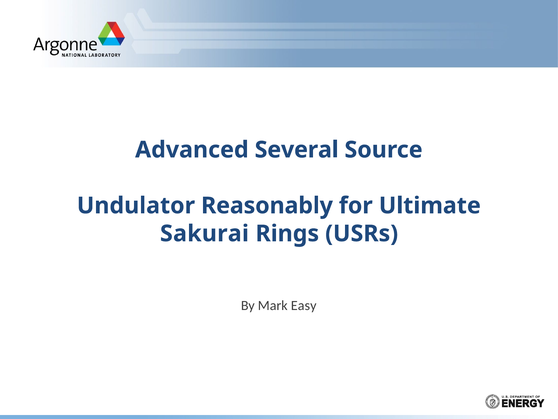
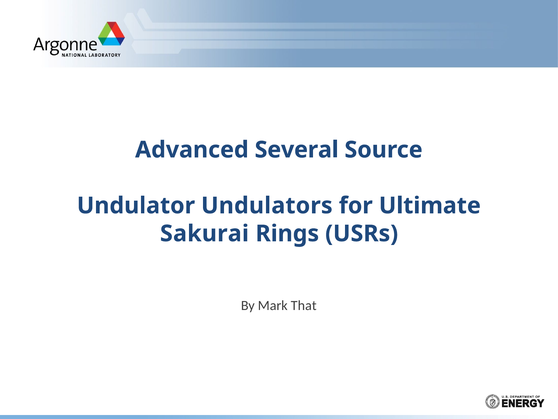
Reasonably: Reasonably -> Undulators (267, 205)
Easy: Easy -> That (304, 305)
